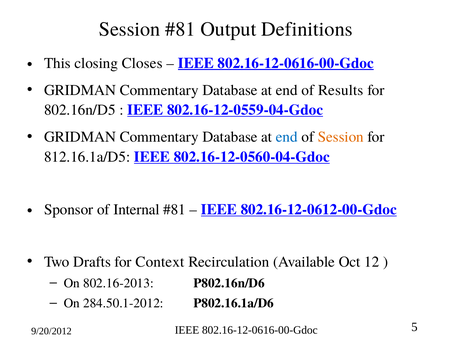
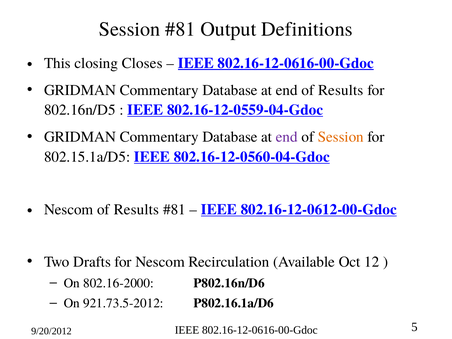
end colour: blue -> purple (287, 137)
812.16.1a/D5: 812.16.1a/D5 -> 802.15.1a/D5 (87, 157)
Sponsor: Sponsor -> Nescom (69, 209)
Internal: Internal -> Results (136, 209)
for Context: Context -> Nescom (160, 262)
802.16-2013: 802.16-2013 -> 802.16-2000 (118, 283)
284.50.1-2012: 284.50.1-2012 -> 921.73.5-2012 (123, 303)
